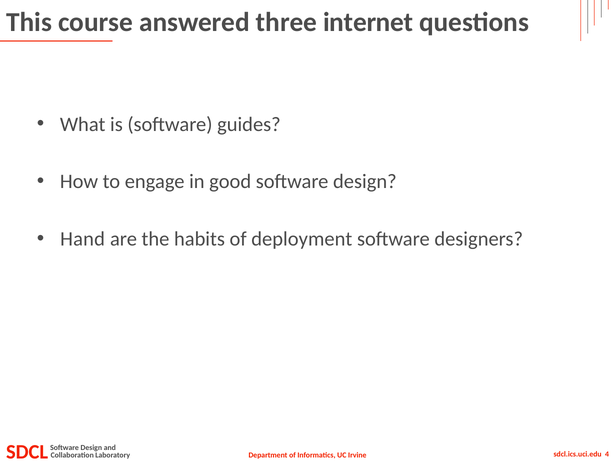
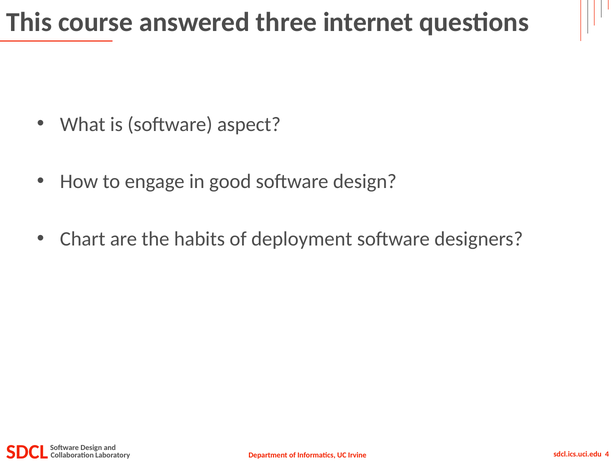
guides: guides -> aspect (249, 124)
Hand: Hand -> Chart (83, 239)
